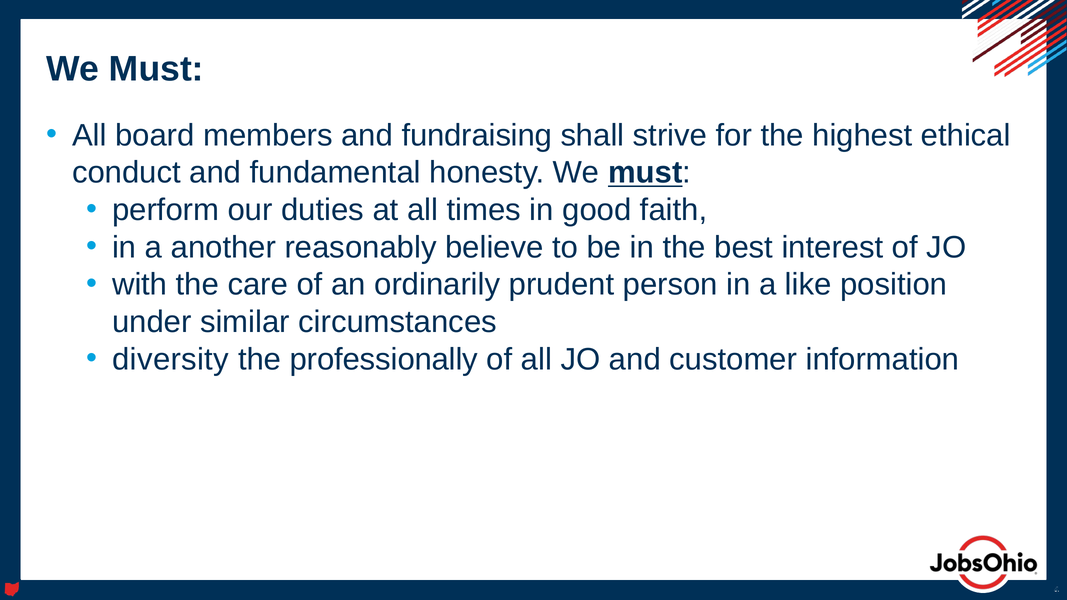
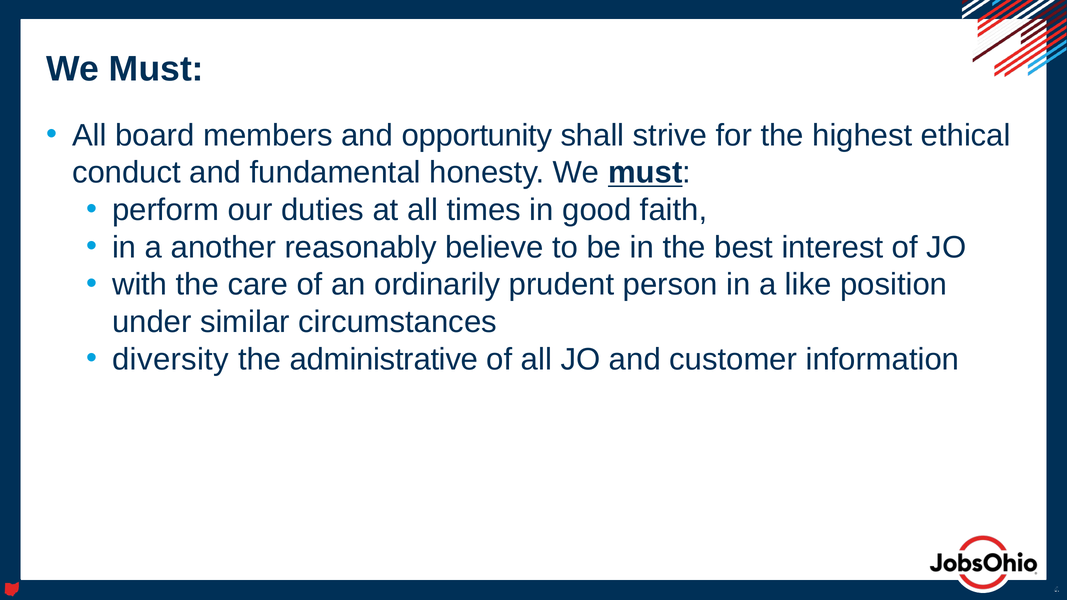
fundraising: fundraising -> opportunity (477, 135)
professionally: professionally -> administrative (384, 360)
